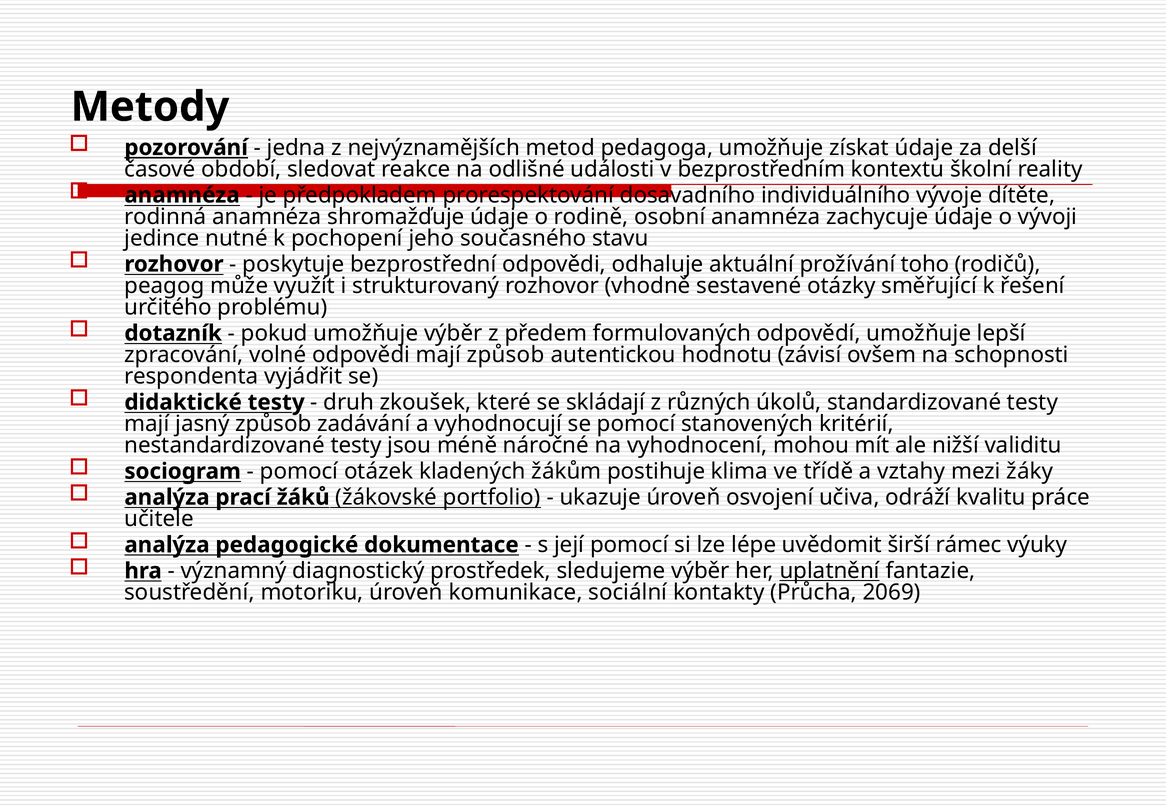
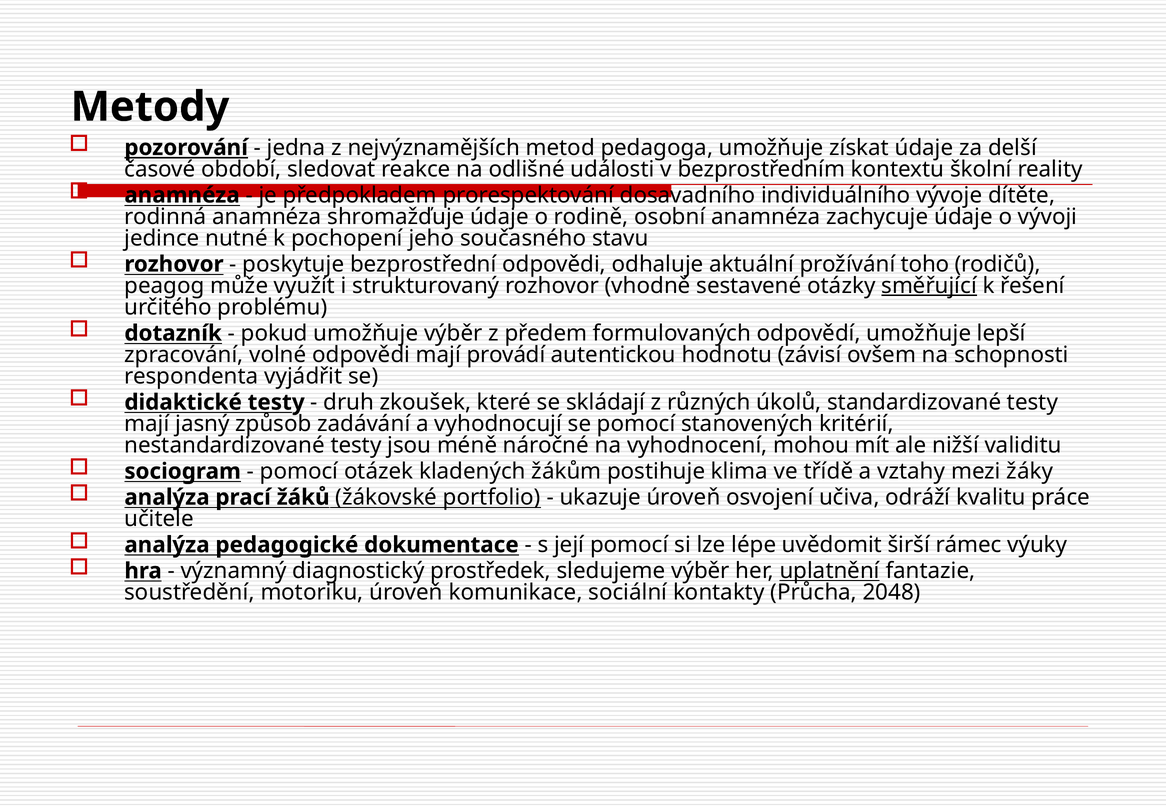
směřující underline: none -> present (929, 286)
mají způsob: způsob -> provádí (506, 355)
2069: 2069 -> 2048 (892, 593)
